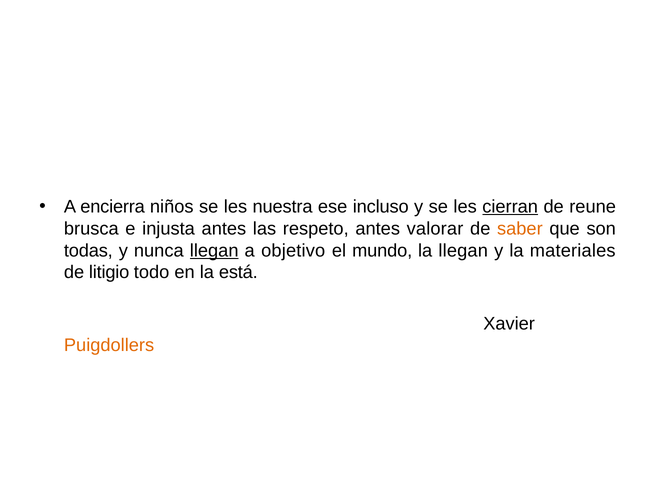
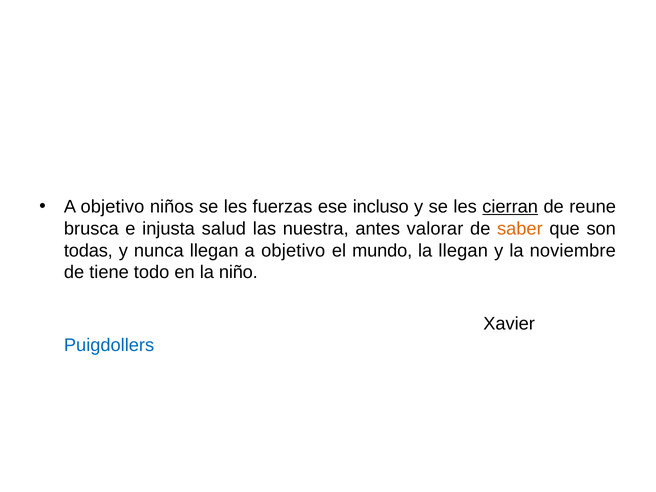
encierra: encierra -> objetivo (112, 207)
nuestra: nuestra -> fuerzas (282, 207)
injusta antes: antes -> salud (224, 229)
respeto: respeto -> nuestra (316, 229)
llegan underline: present -> none (214, 251)
materiales: materiales -> noviembre (573, 251)
litigio: litigio -> tiene (109, 272)
está: está -> niño (238, 272)
Puigdollers colour: orange -> blue (109, 345)
